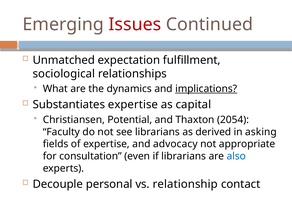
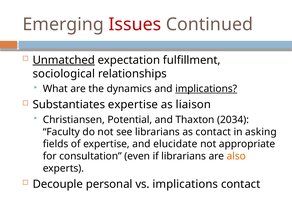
Unmatched underline: none -> present (64, 60)
capital: capital -> liaison (193, 105)
2054: 2054 -> 2034 (233, 120)
as derived: derived -> contact (213, 132)
advocacy: advocacy -> elucidate (175, 144)
also colour: blue -> orange (236, 156)
vs relationship: relationship -> implications (185, 184)
